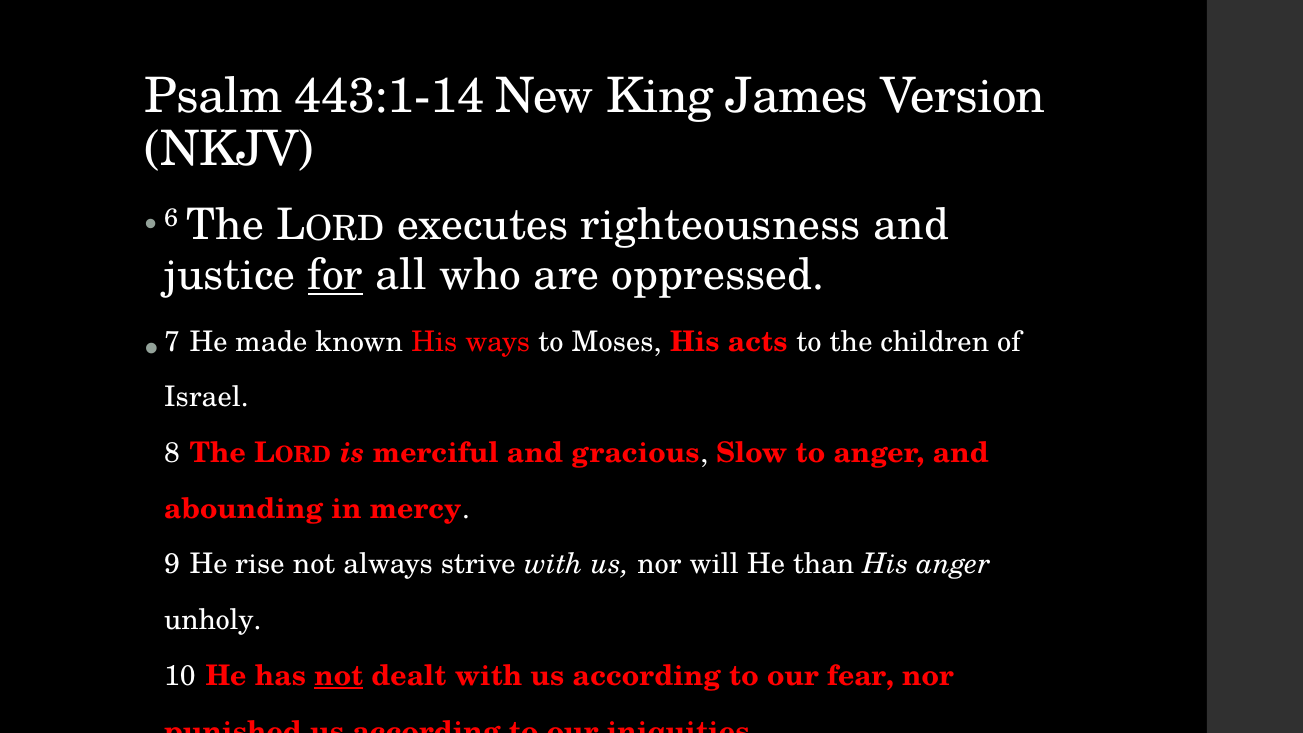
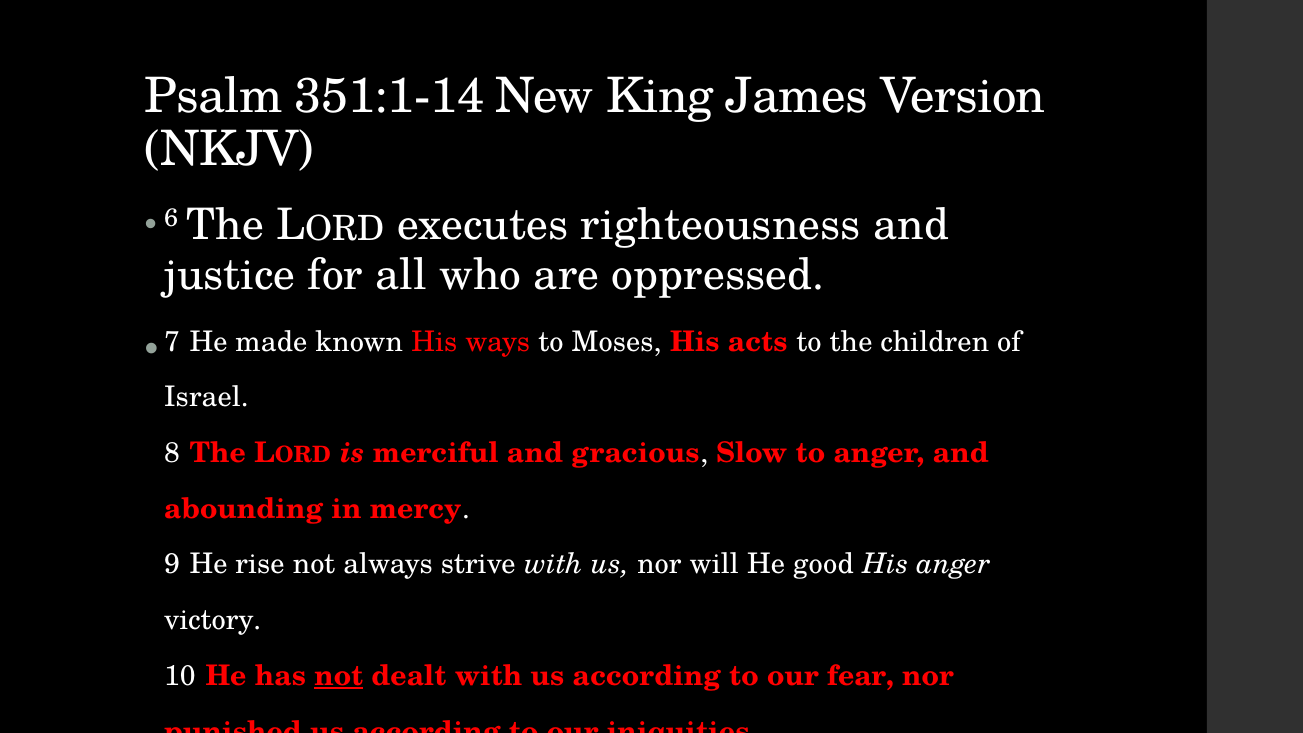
443:1-14: 443:1-14 -> 351:1-14 (389, 96)
for underline: present -> none (336, 275)
than: than -> good (823, 564)
unholy: unholy -> victory (213, 620)
